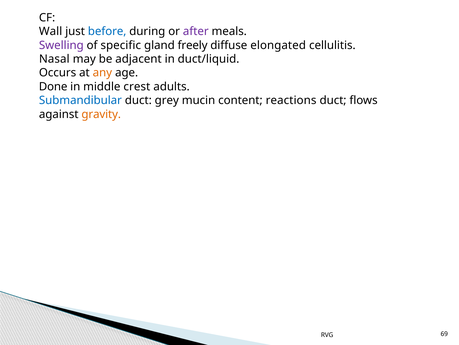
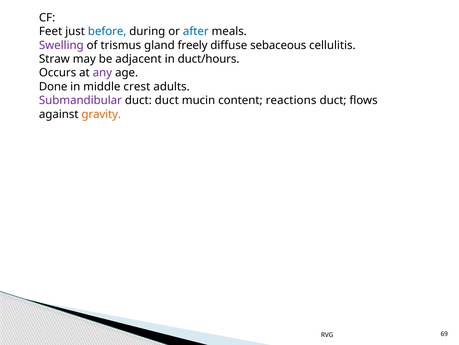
Wall: Wall -> Feet (51, 31)
after colour: purple -> blue (196, 31)
specific: specific -> trismus (121, 45)
elongated: elongated -> sebaceous (278, 45)
Nasal: Nasal -> Straw (54, 59)
duct/liquid: duct/liquid -> duct/hours (209, 59)
any colour: orange -> purple (102, 73)
Submandibular colour: blue -> purple (80, 100)
duct grey: grey -> duct (167, 100)
